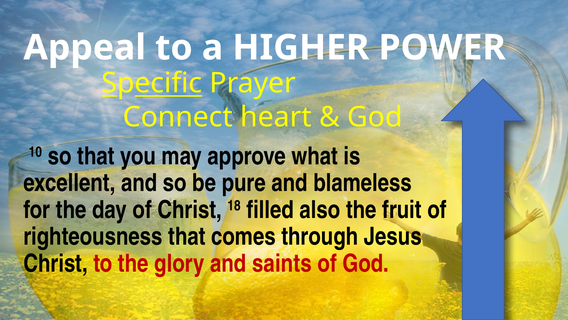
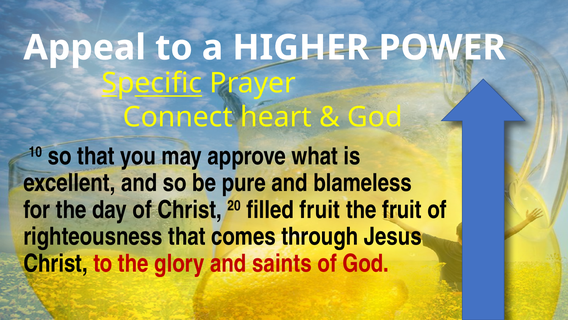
18: 18 -> 20 (234, 206)
filled also: also -> fruit (320, 210)
